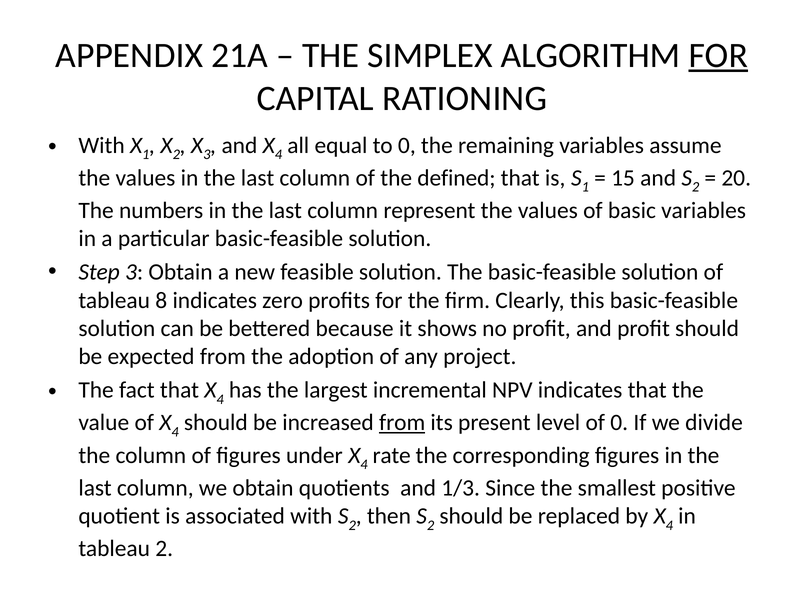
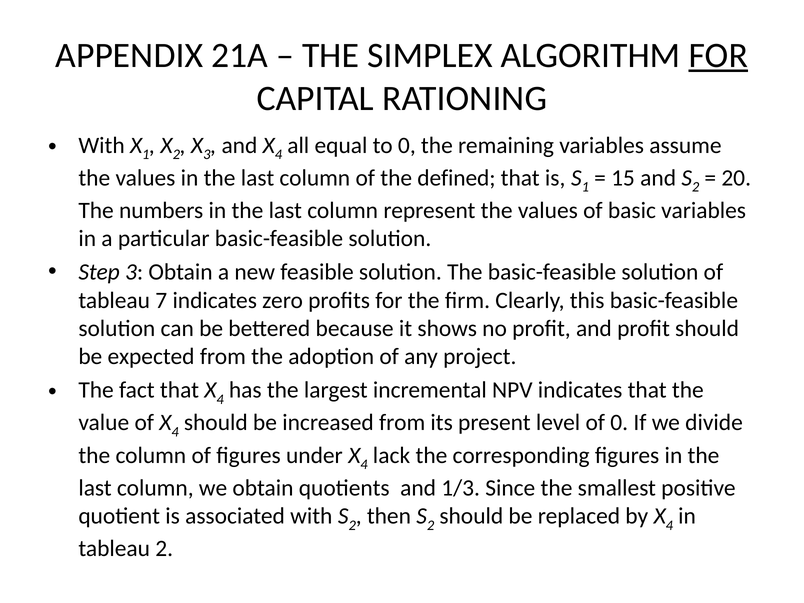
8: 8 -> 7 (161, 300)
from underline: present -> none (402, 423)
rate: rate -> lack (392, 455)
